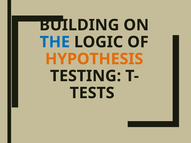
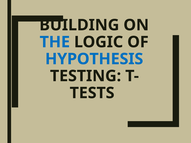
HYPOTHESIS colour: orange -> blue (94, 59)
